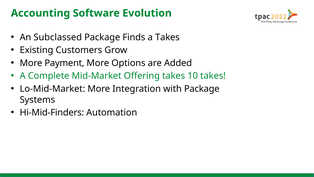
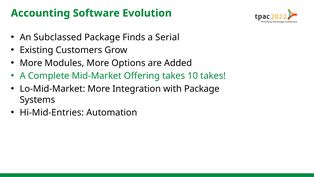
a Takes: Takes -> Serial (167, 37)
Payment: Payment -> Modules (64, 63)
Hi-Mid-Finders: Hi-Mid-Finders -> Hi-Mid-Entries (52, 112)
